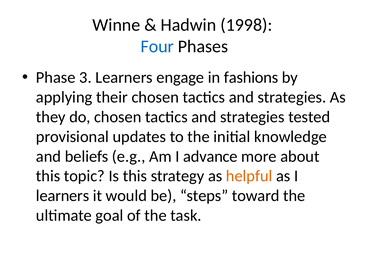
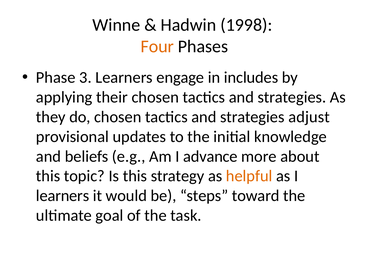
Four colour: blue -> orange (157, 46)
fashions: fashions -> includes (251, 77)
tested: tested -> adjust (309, 117)
